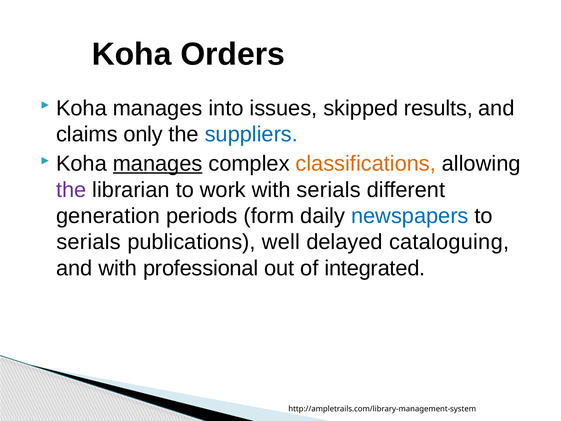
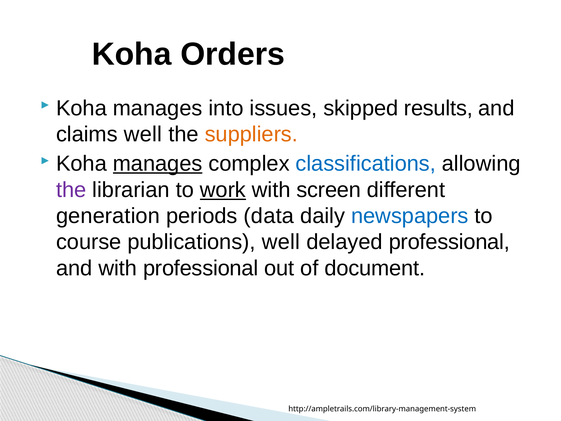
claims only: only -> well (143, 134)
suppliers colour: blue -> orange (251, 134)
classifications colour: orange -> blue (366, 164)
work underline: none -> present (223, 190)
with serials: serials -> screen (329, 190)
form: form -> data (269, 216)
serials: serials -> course (89, 242)
delayed cataloguing: cataloguing -> professional (449, 242)
integrated: integrated -> document (375, 268)
